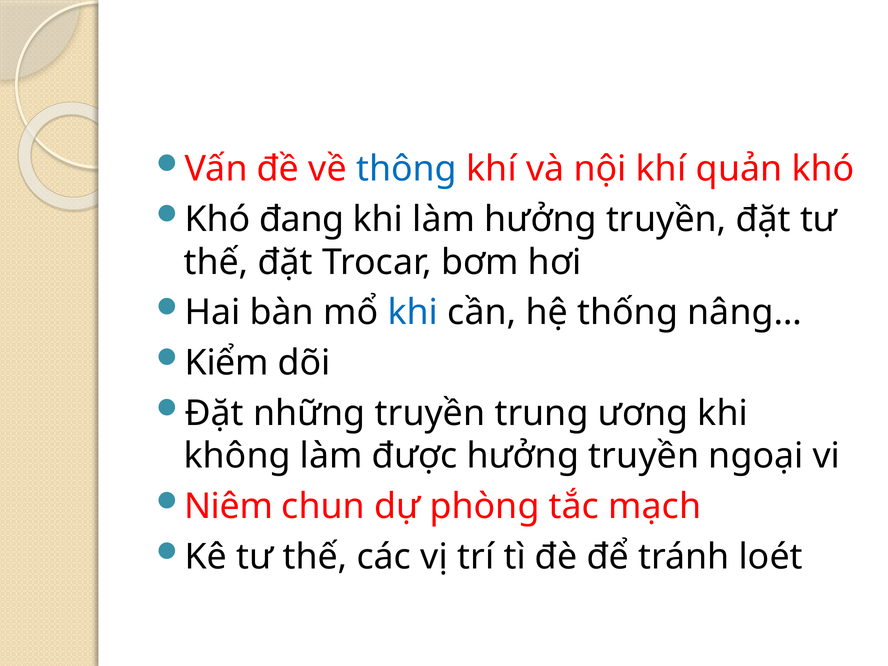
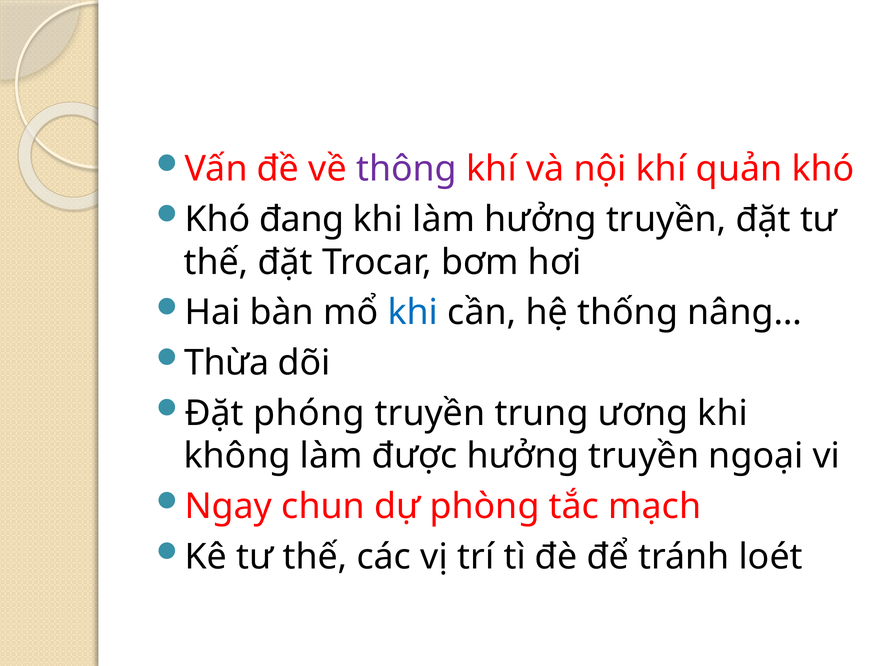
thông colour: blue -> purple (406, 169)
Kiểm: Kiểm -> Thừa (227, 363)
những: những -> phóng (309, 413)
Niêm: Niêm -> Ngay (228, 507)
